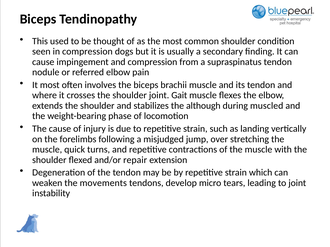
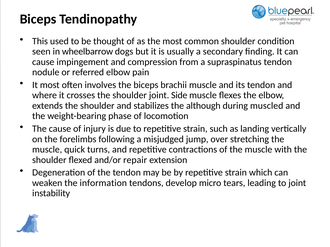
in compression: compression -> wheelbarrow (87, 52)
Gait: Gait -> Side (179, 95)
movements: movements -> information (103, 183)
